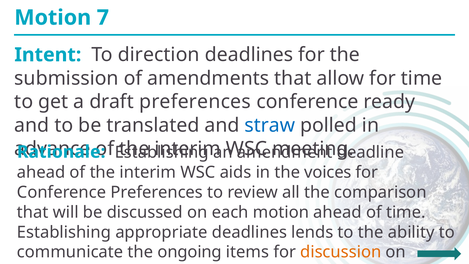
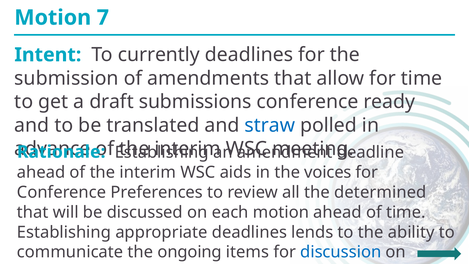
direction: direction -> currently (159, 55)
draft preferences: preferences -> submissions (195, 102)
comparison: comparison -> determined (380, 192)
discussion colour: orange -> blue (341, 252)
